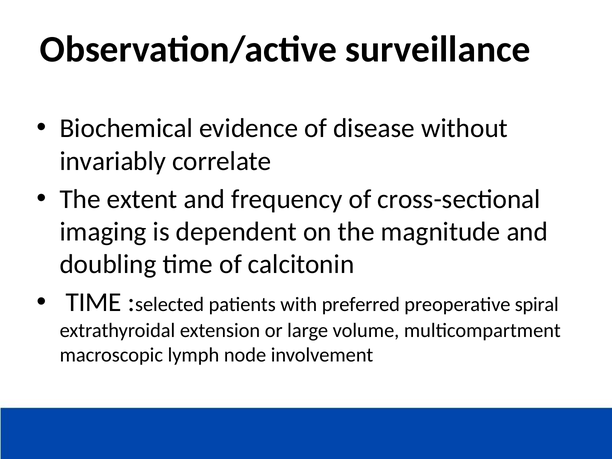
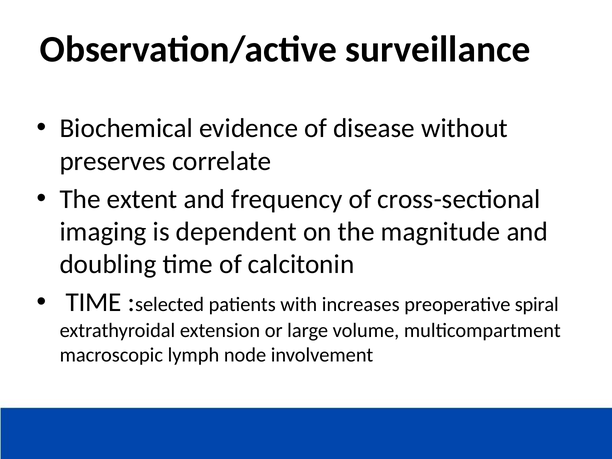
invariably: invariably -> preserves (113, 161)
preferred: preferred -> increases (361, 305)
